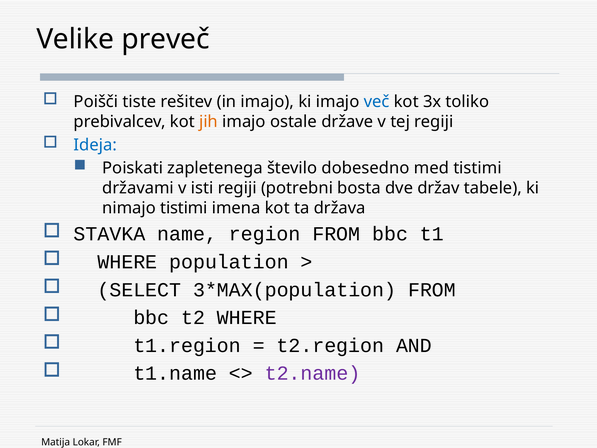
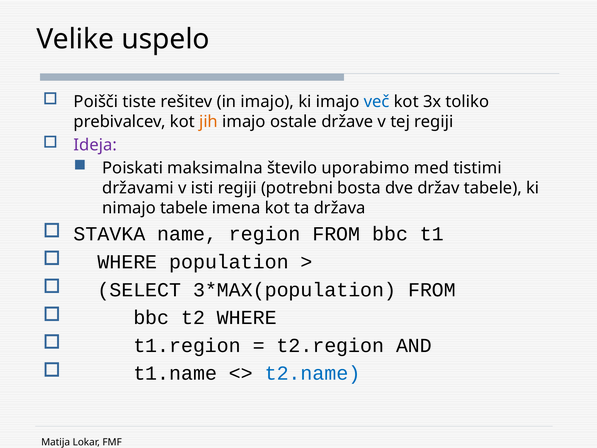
preveč: preveč -> uspelo (166, 39)
Ideja colour: blue -> purple (95, 145)
zapletenega: zapletenega -> maksimalna (215, 168)
dobesedno: dobesedno -> uporabimo (365, 168)
nimajo tistimi: tistimi -> tabele (184, 208)
t2.name colour: purple -> blue (313, 373)
